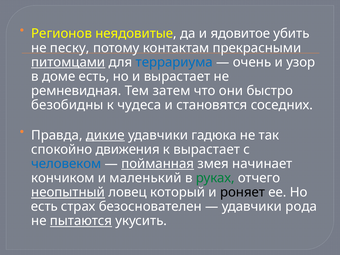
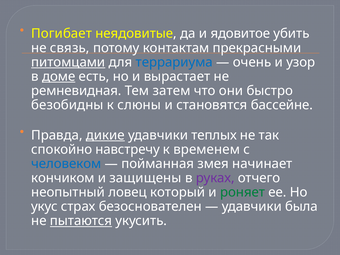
Регионов: Регионов -> Погибает (62, 34)
песку: песку -> связь (70, 48)
доме underline: none -> present (59, 76)
чудеса: чудеса -> слюны (139, 105)
соседних: соседних -> бассейне (282, 105)
гадюка: гадюка -> теплых (214, 135)
движения: движения -> навстречу (128, 149)
к вырастает: вырастает -> временем (207, 149)
пойманная underline: present -> none (158, 164)
маленький: маленький -> защищены (145, 178)
руках colour: green -> purple (215, 178)
неопытный underline: present -> none (68, 192)
роняет colour: black -> green (243, 192)
есть: есть -> укус (44, 207)
рода: рода -> была (301, 207)
